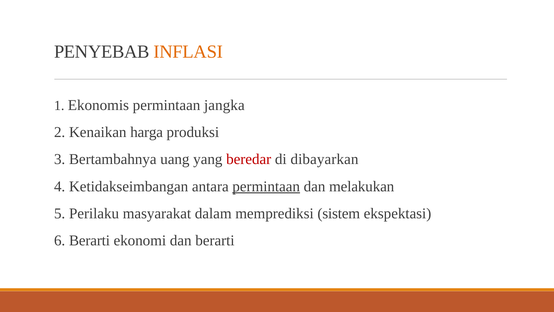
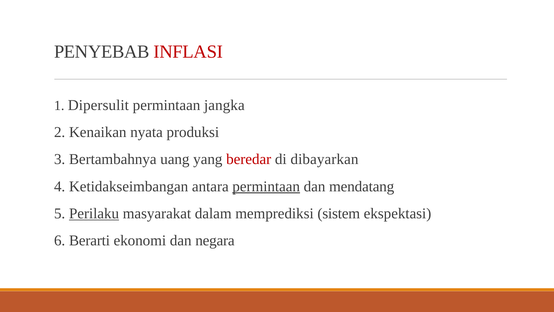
INFLASI colour: orange -> red (188, 52)
Ekonomis: Ekonomis -> Dipersulit (98, 105)
harga: harga -> nyata (147, 132)
melakukan: melakukan -> mendatang (362, 186)
Perilaku underline: none -> present (94, 213)
dan berarti: berarti -> negara (215, 240)
